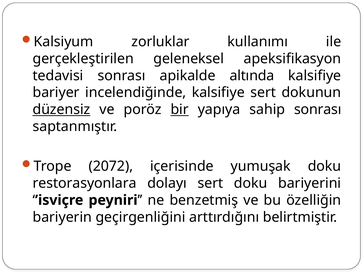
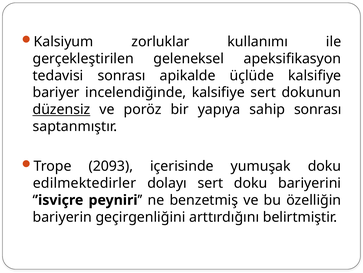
altında: altında -> üçlüde (252, 75)
bir underline: present -> none (180, 109)
2072: 2072 -> 2093 (111, 166)
restorasyonlara: restorasyonlara -> edilmektedirler (84, 183)
